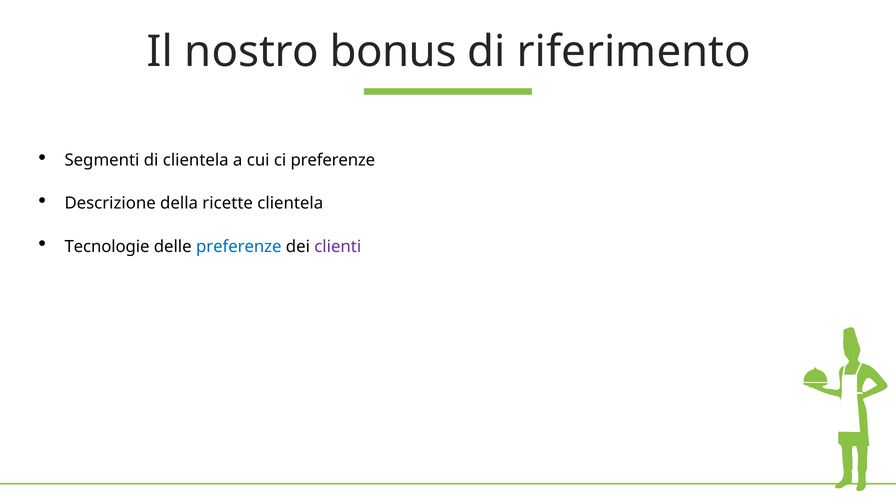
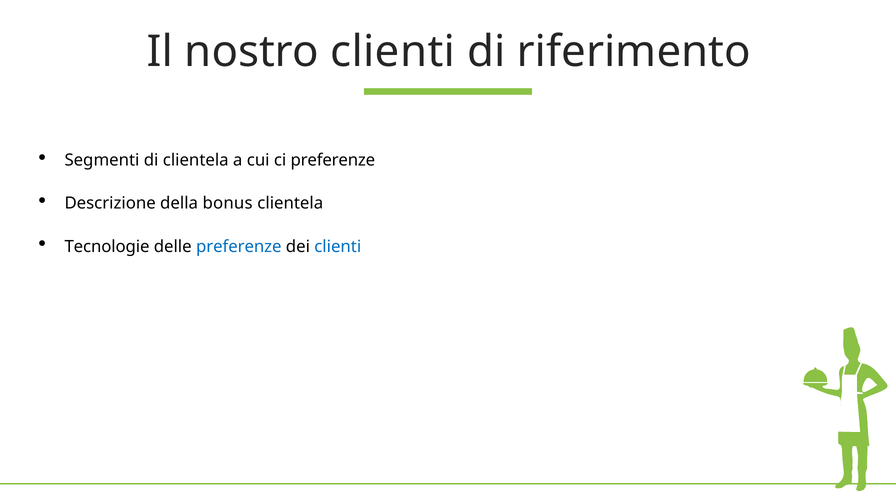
nostro bonus: bonus -> clienti (393, 52)
ricette: ricette -> bonus (228, 203)
clienti colour: purple -> blue (338, 247)
